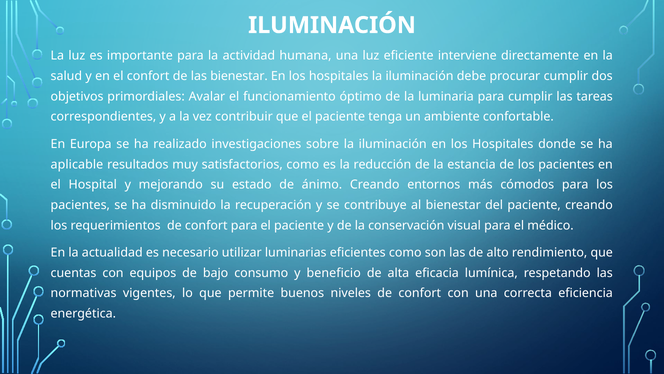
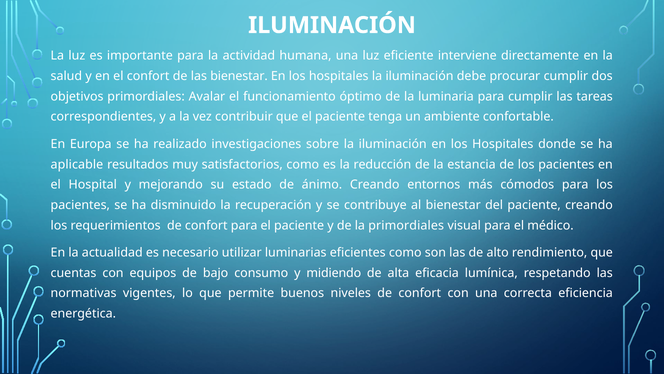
la conservación: conservación -> primordiales (406, 225)
beneficio: beneficio -> midiendo (334, 273)
